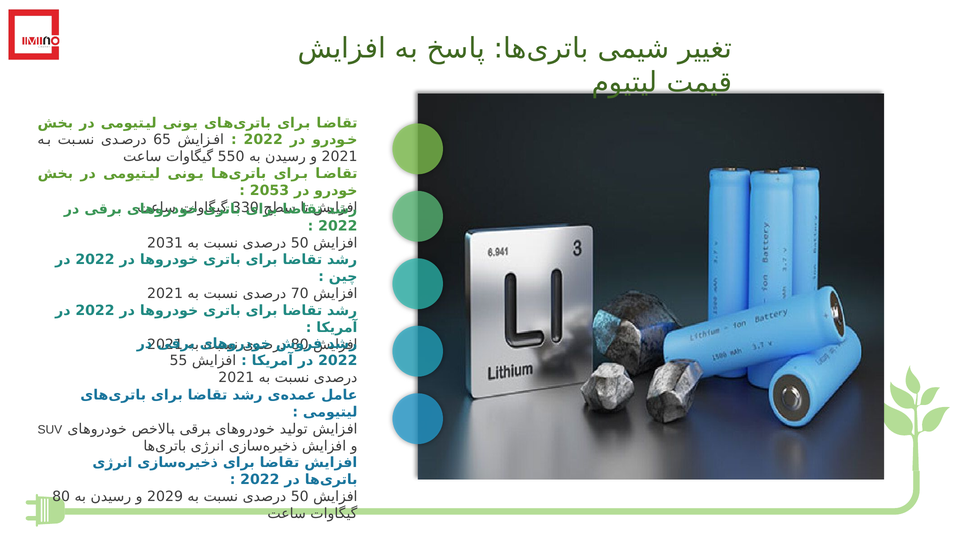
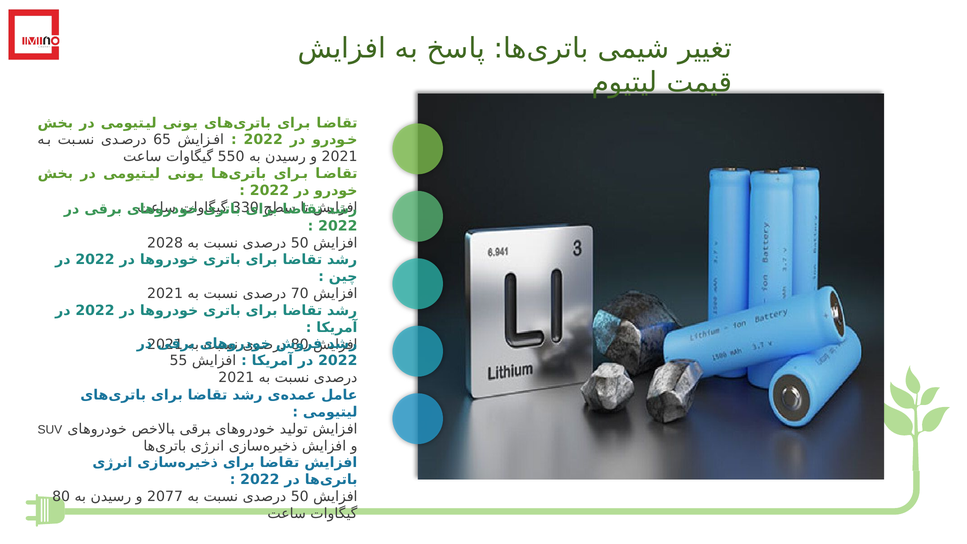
2053: 2053 -> 2022 (269, 191)
2031: 2031 -> 2028 (165, 243)
2029: 2029 -> 2077 (165, 497)
